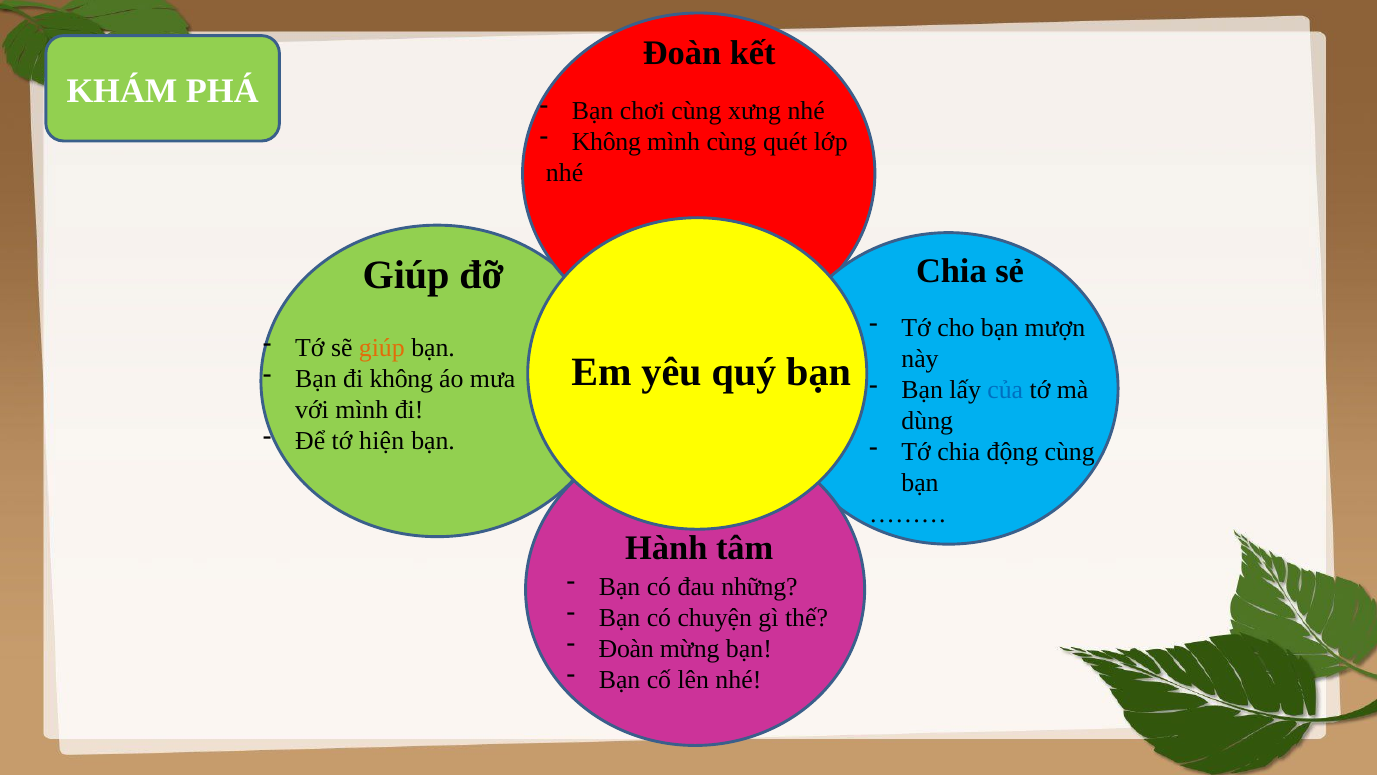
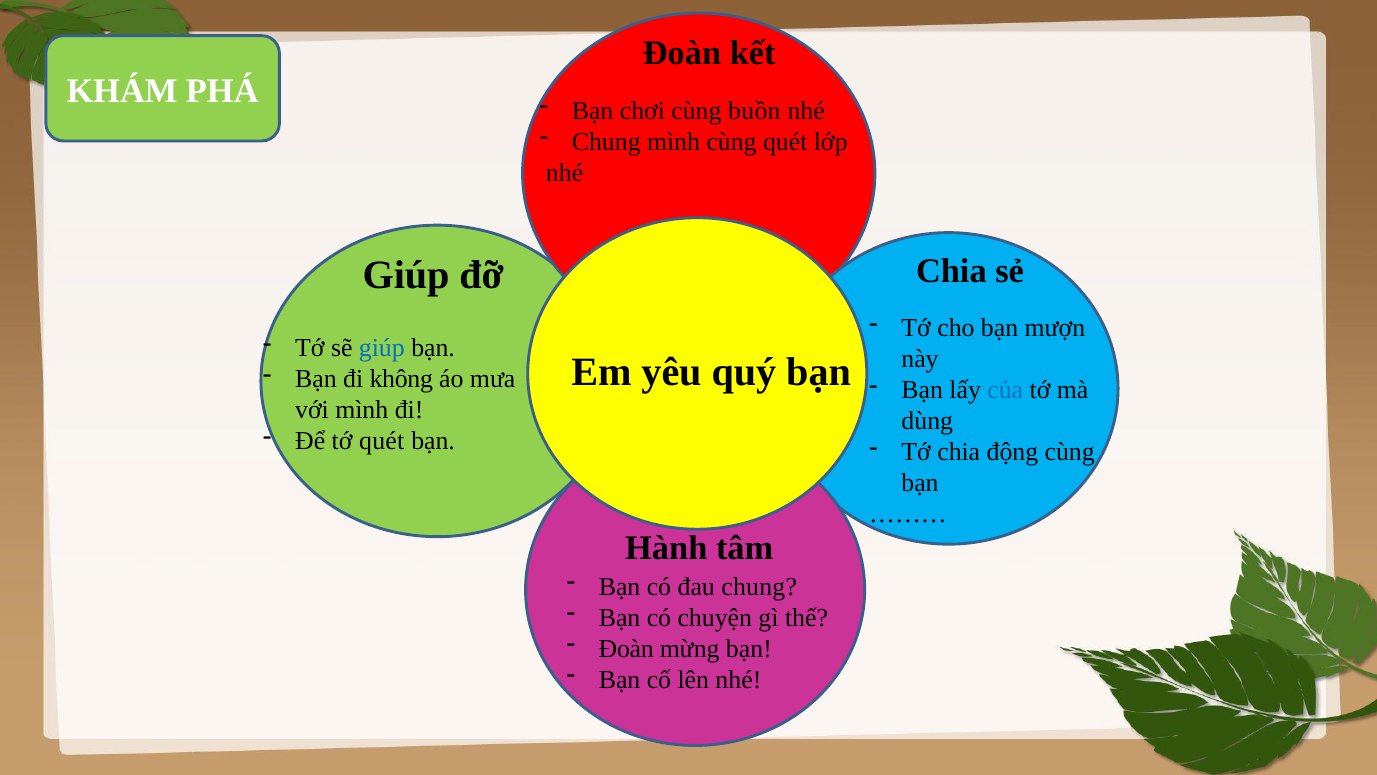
xưng: xưng -> buồn (754, 111)
Không: Không -> Chung (606, 142)
giúp colour: orange -> blue (382, 348)
tớ hiện: hiện -> quét (382, 441)
đau những: những -> chung (759, 586)
